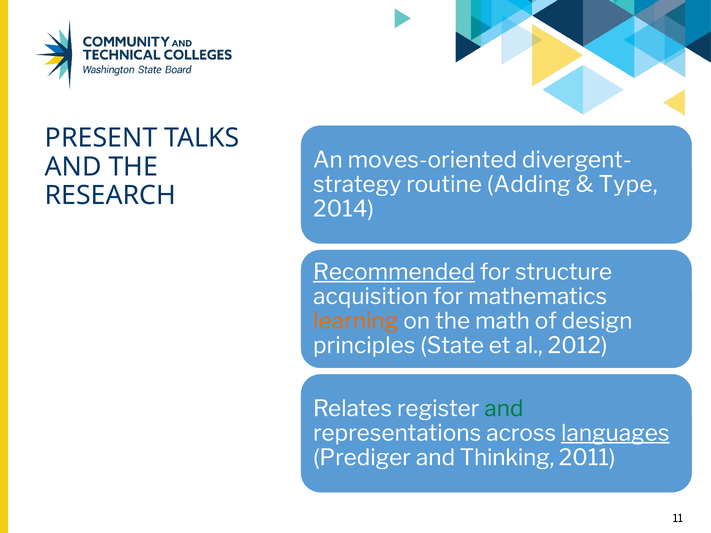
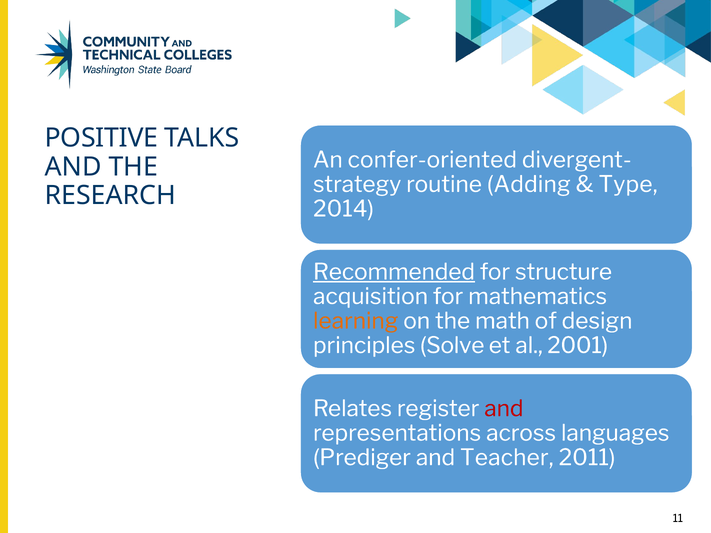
PRESENT: PRESENT -> POSITIVE (101, 138)
moves-oriented: moves-oriented -> confer-oriented (432, 160)
State: State -> Solve (452, 346)
2012: 2012 -> 2001 (578, 346)
and colour: green -> red (504, 409)
languages underline: present -> none (615, 433)
Thinking: Thinking -> Teacher (507, 458)
